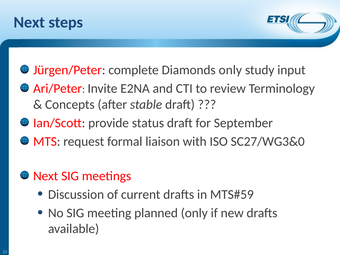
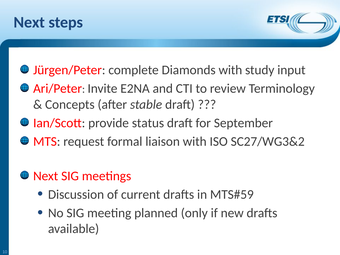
Diamonds only: only -> with (230, 70)
SC27/WG3&0: SC27/WG3&0 -> SC27/WG3&2 (268, 142)
